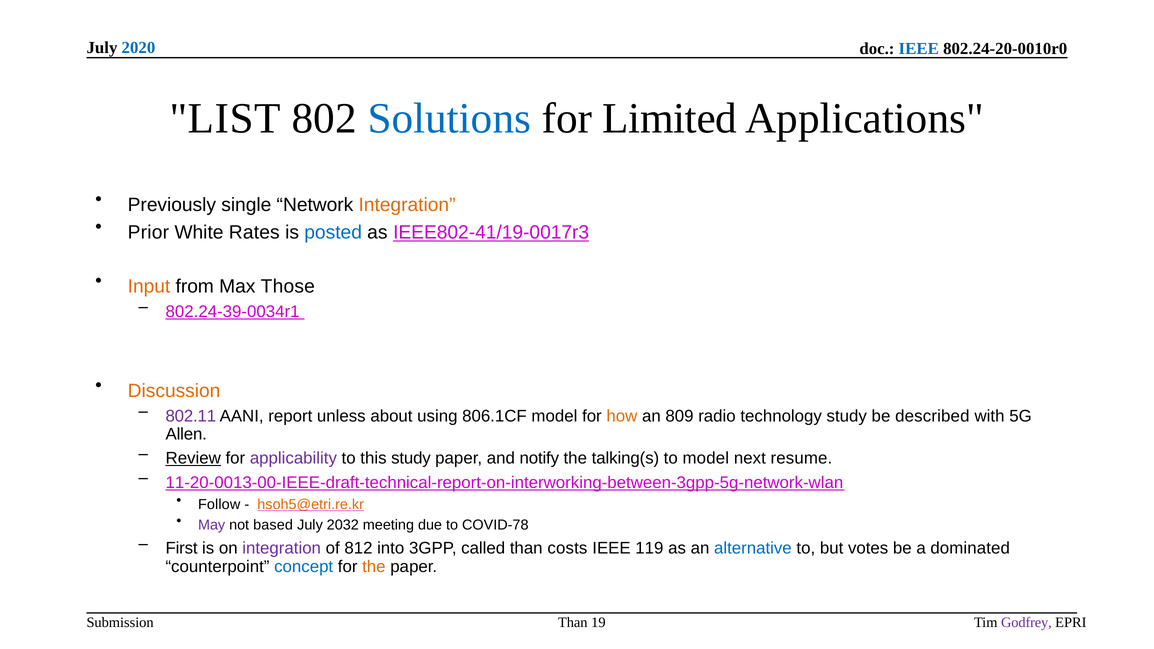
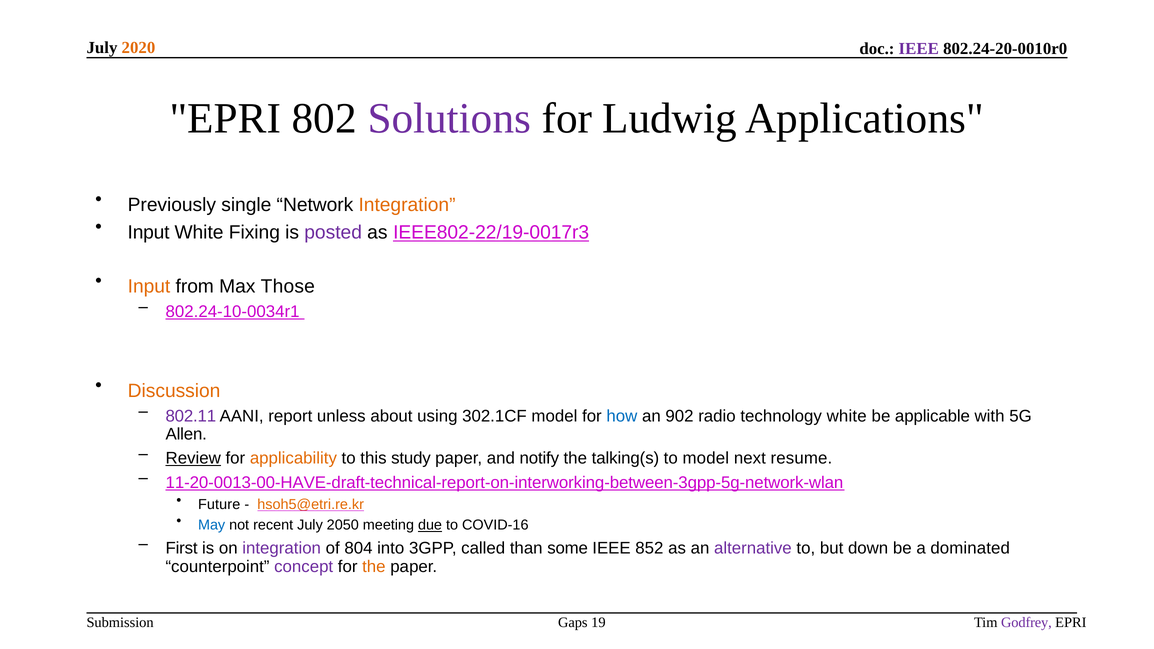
2020 colour: blue -> orange (138, 47)
IEEE colour: blue -> purple (919, 49)
LIST: LIST -> EPRI (225, 118)
Solutions colour: blue -> purple (449, 118)
Limited: Limited -> Ludwig (670, 118)
Prior: Prior -> Input (149, 232)
Rates: Rates -> Fixing (254, 232)
posted colour: blue -> purple (333, 232)
IEEE802-41/19-0017r3: IEEE802-41/19-0017r3 -> IEEE802-22/19-0017r3 (491, 232)
802.24-39-0034r1: 802.24-39-0034r1 -> 802.24-10-0034r1 (233, 312)
806.1CF: 806.1CF -> 302.1CF (494, 416)
how colour: orange -> blue (622, 416)
809: 809 -> 902 (679, 416)
technology study: study -> white (847, 416)
described: described -> applicable (932, 416)
applicability colour: purple -> orange (293, 459)
11-20-0013-00-IEEE-draft-technical-report-on-interworking-between-3gpp-5g-network-wlan: 11-20-0013-00-IEEE-draft-technical-report-on-interworking-between-3gpp-5g-network-wlan -> 11-20-0013-00-HAVE-draft-technical-report-on-interworking-between-3gpp-5g-network-wlan (504, 483)
Follow: Follow -> Future (219, 505)
May colour: purple -> blue (212, 525)
based: based -> recent (273, 525)
2032: 2032 -> 2050 (343, 525)
due underline: none -> present (430, 525)
COVID-78: COVID-78 -> COVID-16 (495, 525)
812: 812 -> 804 (358, 549)
costs: costs -> some (568, 549)
119: 119 -> 852 (649, 549)
alternative colour: blue -> purple (753, 549)
votes: votes -> down (868, 549)
concept colour: blue -> purple (304, 567)
Than: Than -> Gaps (573, 623)
